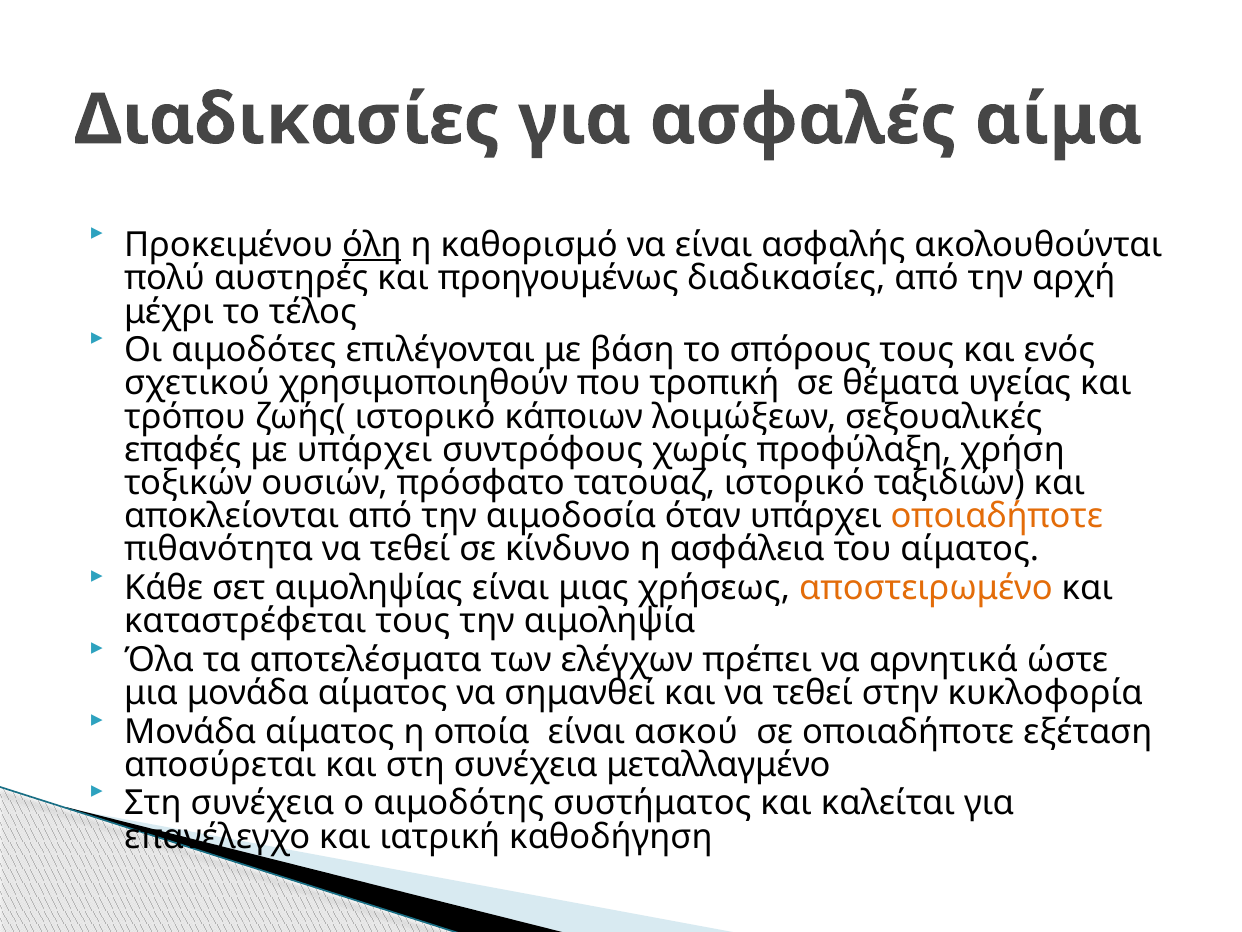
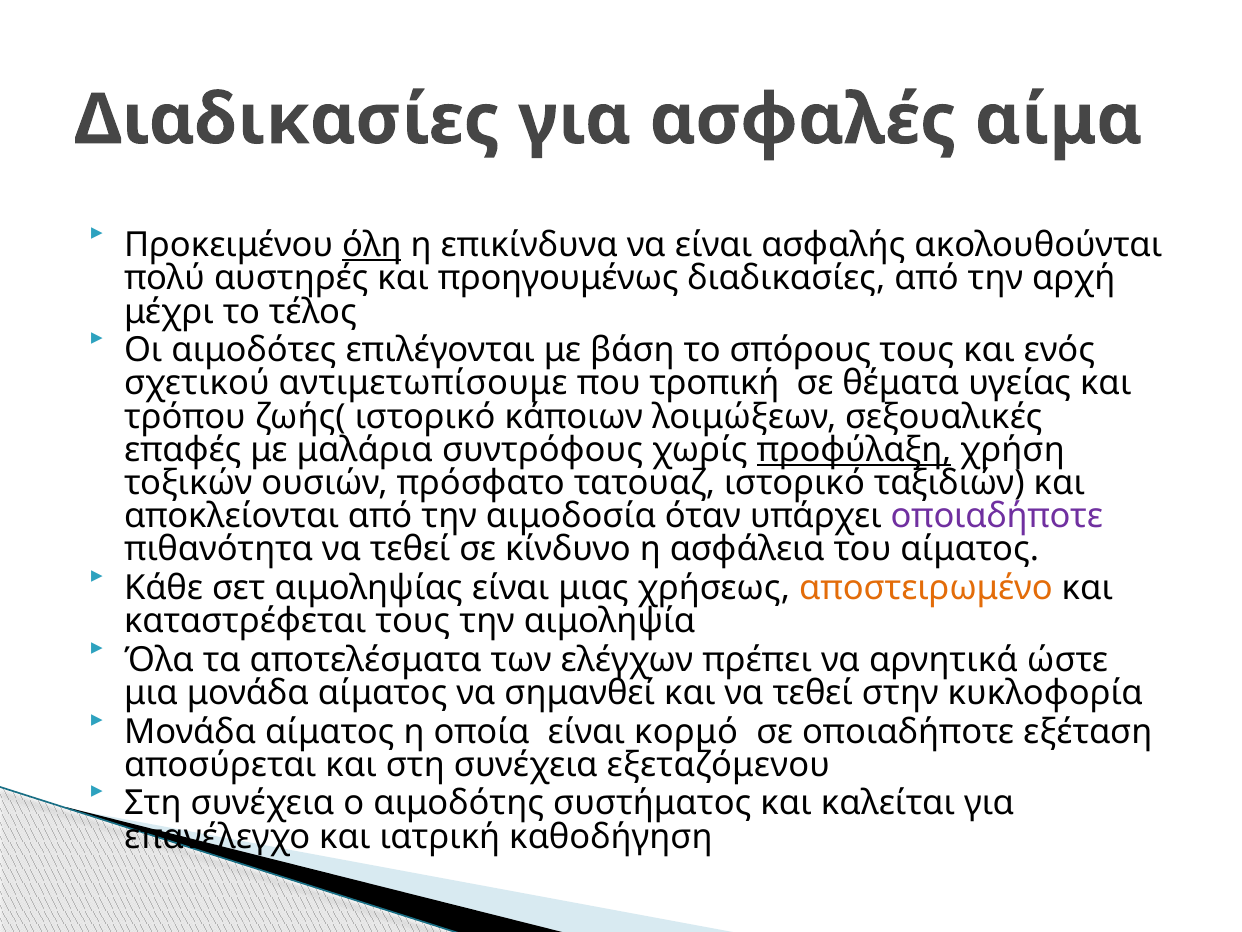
καθορισμό: καθορισμό -> επικίνδυνα (529, 245)
χρησιμοποιηθούν: χρησιμοποιηθούν -> αντιμετωπίσουμε (423, 383)
με υπάρχει: υπάρχει -> μαλάρια (365, 450)
προφύλαξη underline: none -> present (854, 450)
οποιαδήποτε colour: orange -> purple (997, 516)
ασκού: ασκού -> κορμό (686, 731)
μεταλλαγμένο: μεταλλαγμένο -> εξεταζόμενου (718, 764)
